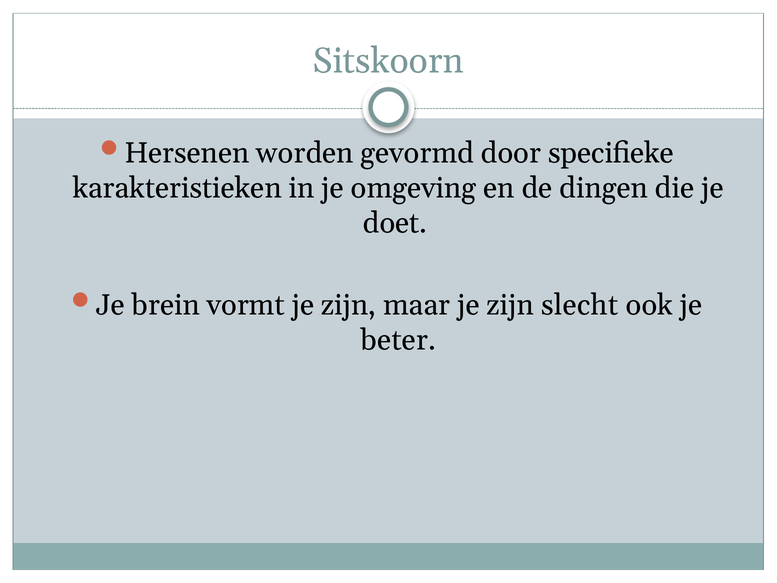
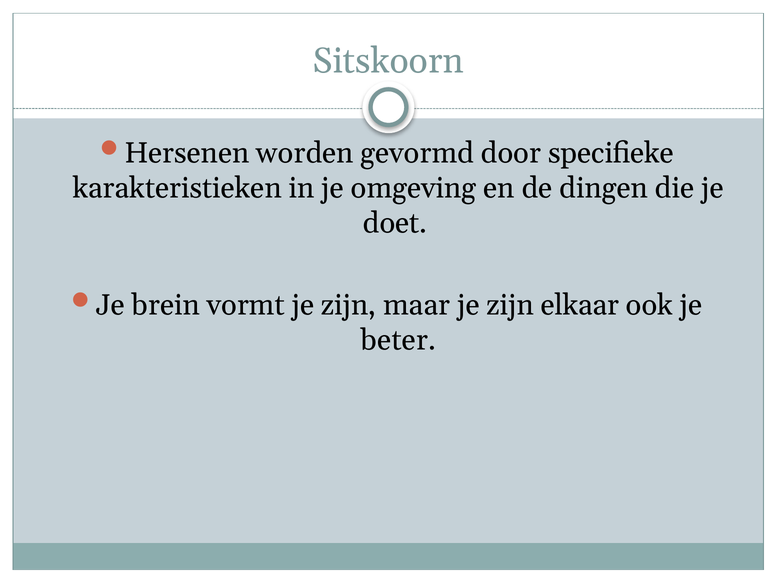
slecht: slecht -> elkaar (580, 305)
